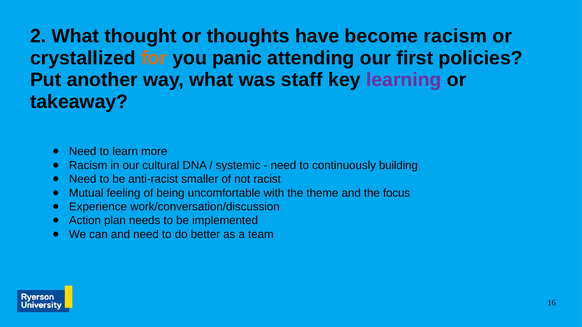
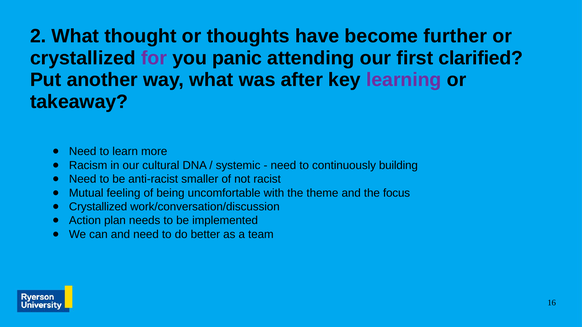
become racism: racism -> further (455, 36)
for colour: orange -> purple (154, 58)
policies: policies -> clarified (481, 58)
staff: staff -> after (302, 80)
Experience: Experience -> Crystallized (98, 207)
